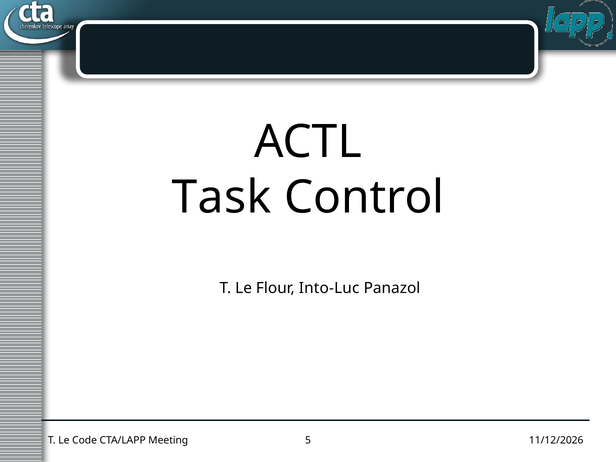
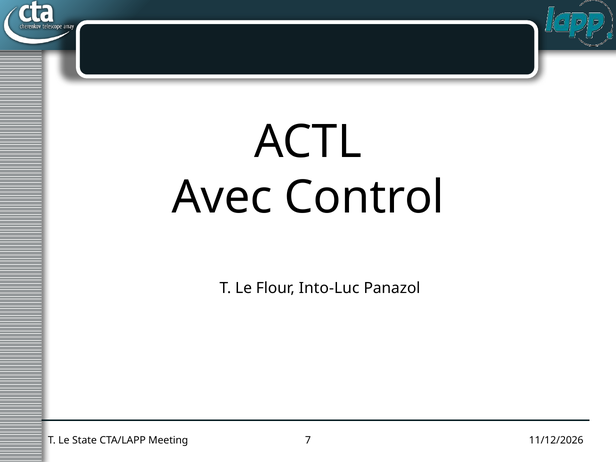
Task: Task -> Avec (222, 198)
Code: Code -> State (85, 440)
5: 5 -> 7 (308, 440)
